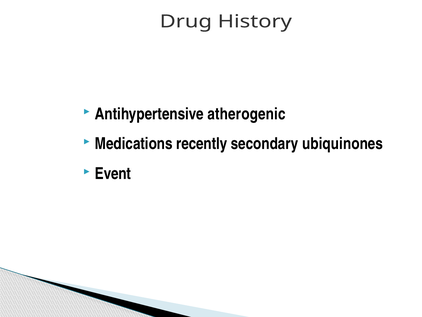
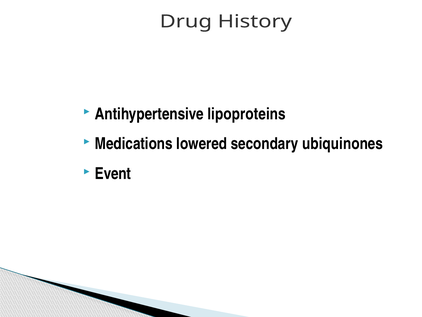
atherogenic: atherogenic -> lipoproteins (247, 114)
recently: recently -> lowered (202, 144)
